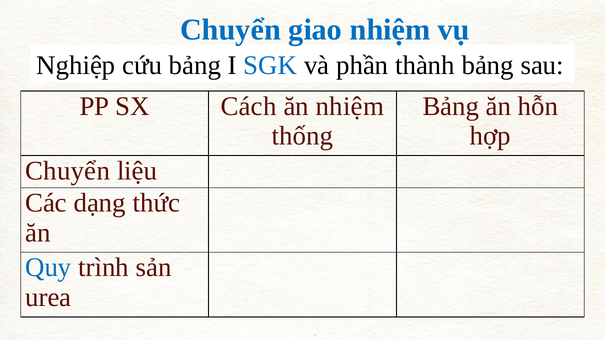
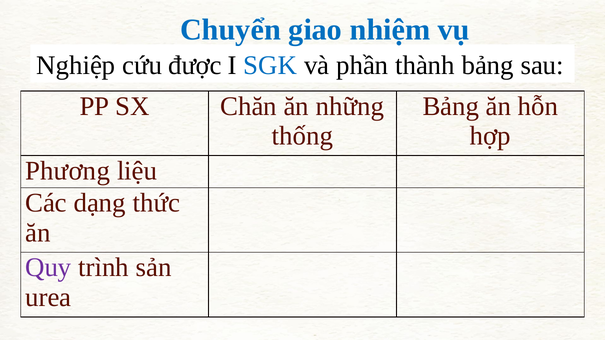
cứu bảng: bảng -> được (195, 65)
Cách: Cách -> Chăn (249, 106)
ăn nhiệm: nhiệm -> những (350, 106)
Chuyển: Chuyển -> Phương (68, 171)
Quy colour: blue -> purple (48, 268)
